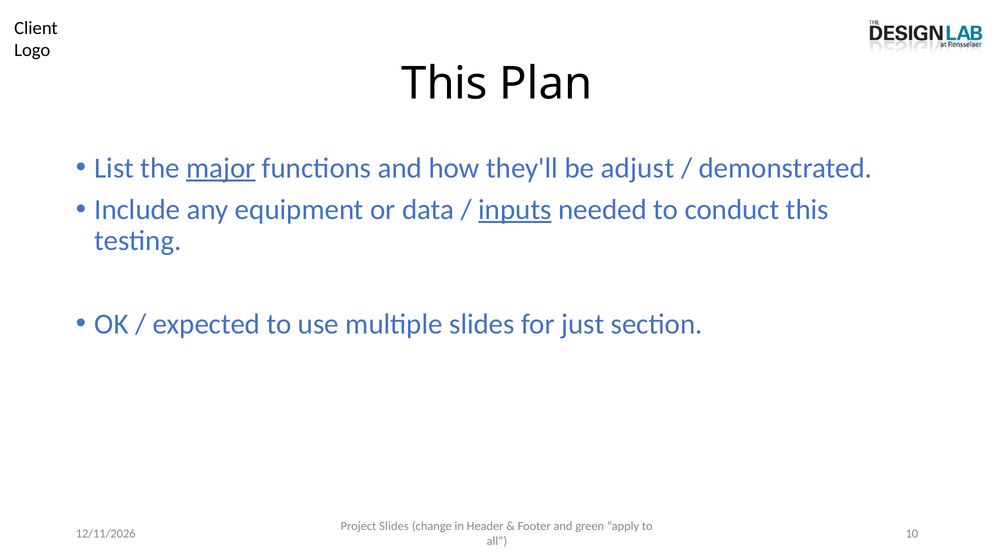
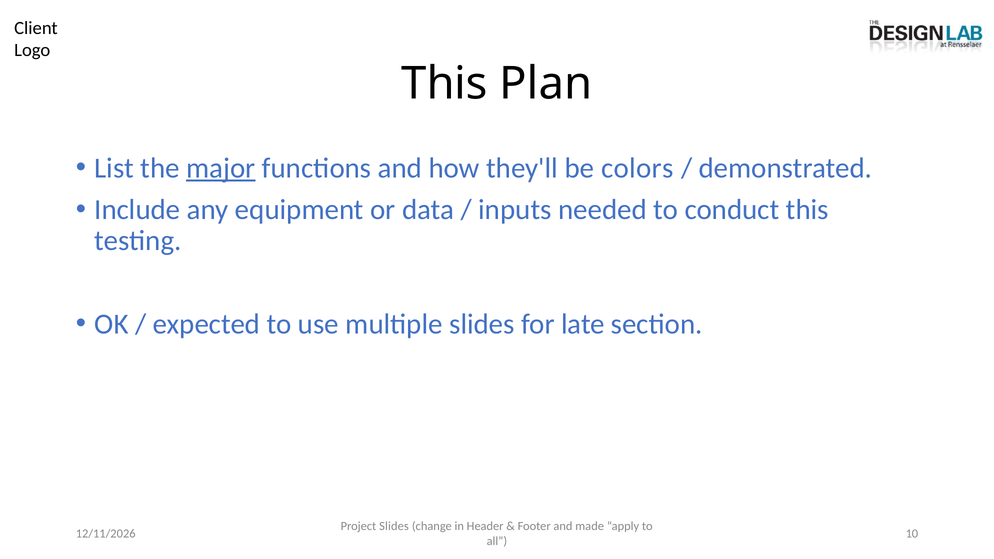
adjust: adjust -> colors (637, 168)
inputs underline: present -> none (515, 210)
just: just -> late (583, 324)
green: green -> made (590, 526)
